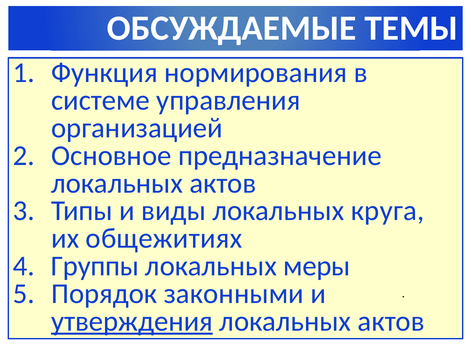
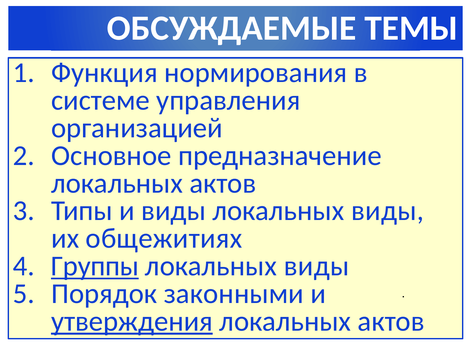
виды локальных круга: круга -> виды (388, 211)
Группы underline: none -> present (95, 266)
меры: меры -> виды (317, 266)
